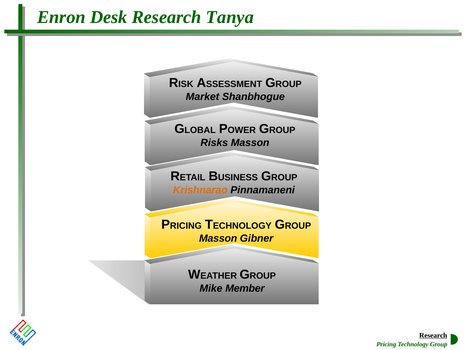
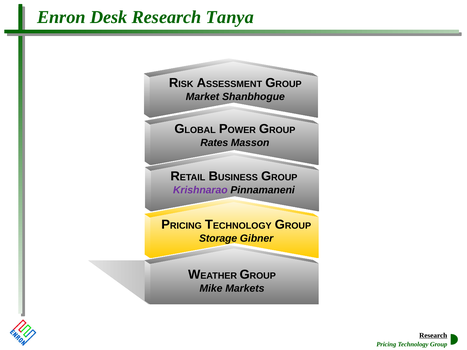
Risks: Risks -> Rates (214, 143)
Krishnarao colour: orange -> purple (200, 190)
Masson: Masson -> Storage (218, 239)
Member: Member -> Markets (245, 289)
